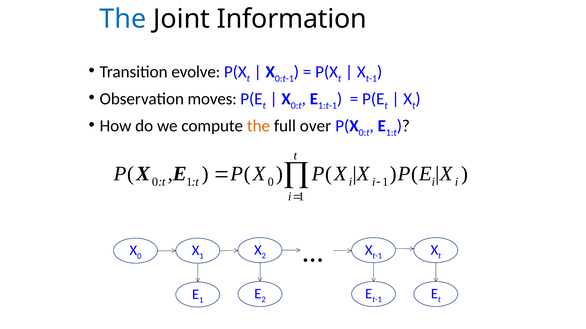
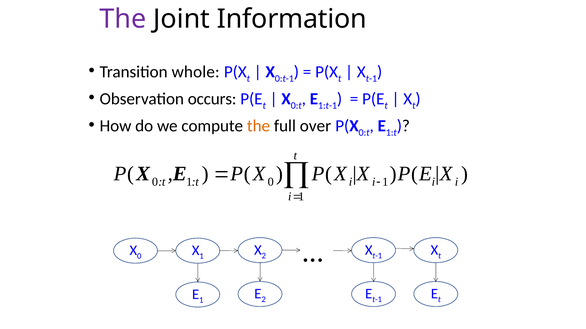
The colour: blue -> purple (123, 19)
evolve: evolve -> whole (196, 72)
moves: moves -> occurs (212, 99)
